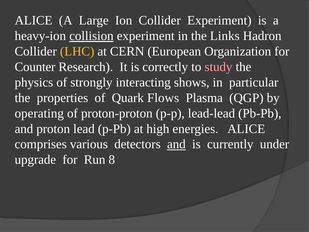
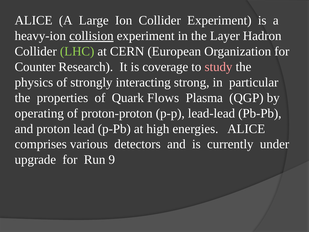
Links: Links -> Layer (225, 36)
LHC colour: yellow -> light green (77, 51)
correctly: correctly -> coverage (165, 67)
shows: shows -> strong (192, 82)
and underline: present -> none (176, 144)
8: 8 -> 9 (112, 160)
